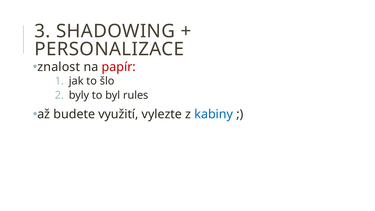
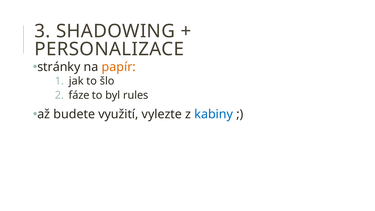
znalost: znalost -> stránky (59, 67)
papír colour: red -> orange (119, 67)
byly: byly -> fáze (79, 95)
